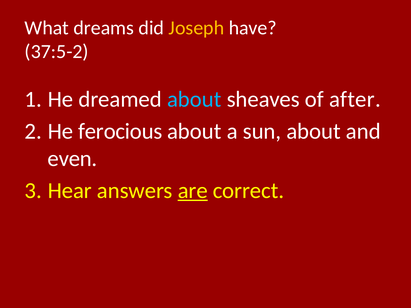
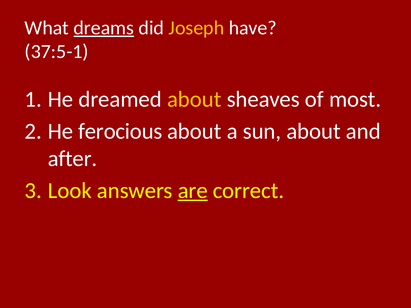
dreams underline: none -> present (104, 28)
37:5-2: 37:5-2 -> 37:5-1 (57, 52)
about colour: light blue -> yellow (194, 100)
after: after -> most (355, 100)
even: even -> after (72, 159)
Hear: Hear -> Look (70, 191)
